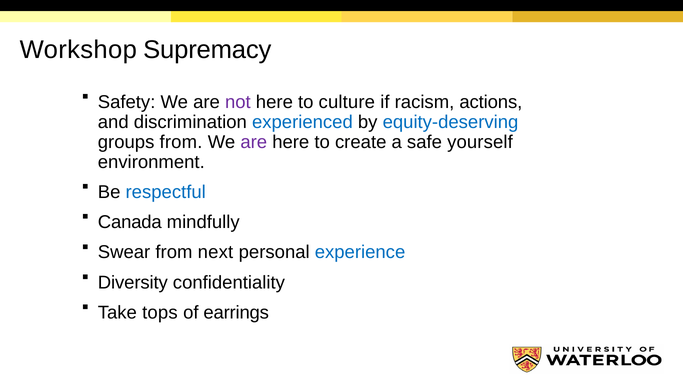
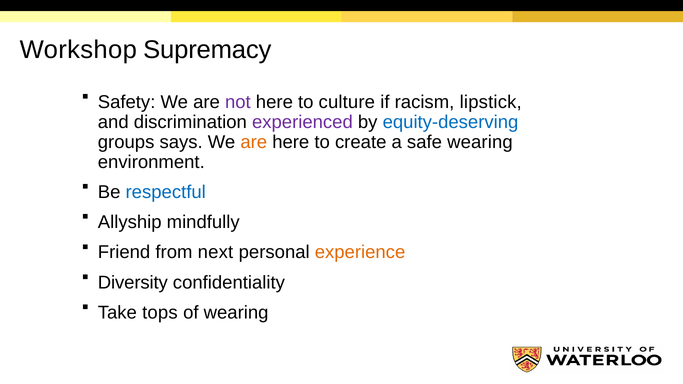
actions: actions -> lipstick (491, 102)
experienced colour: blue -> purple (302, 122)
groups from: from -> says (181, 142)
are colour: purple -> orange (254, 142)
safe yourself: yourself -> wearing (480, 142)
Canada: Canada -> Allyship (130, 222)
Swear: Swear -> Friend (124, 253)
experience colour: blue -> orange (360, 253)
of earrings: earrings -> wearing (236, 313)
